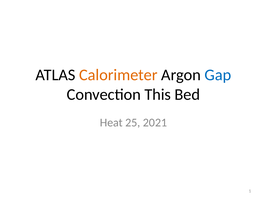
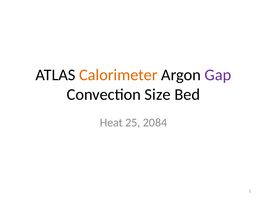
Gap colour: blue -> purple (218, 75)
This: This -> Size (158, 95)
2021: 2021 -> 2084 (155, 123)
